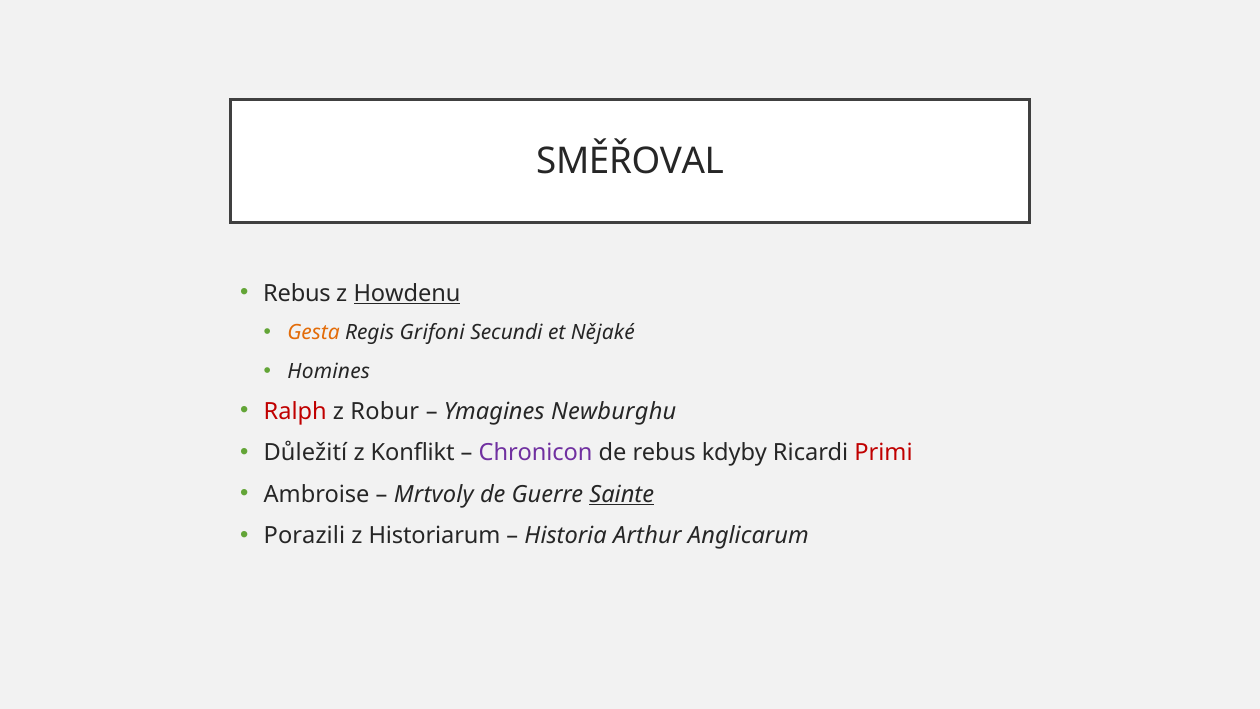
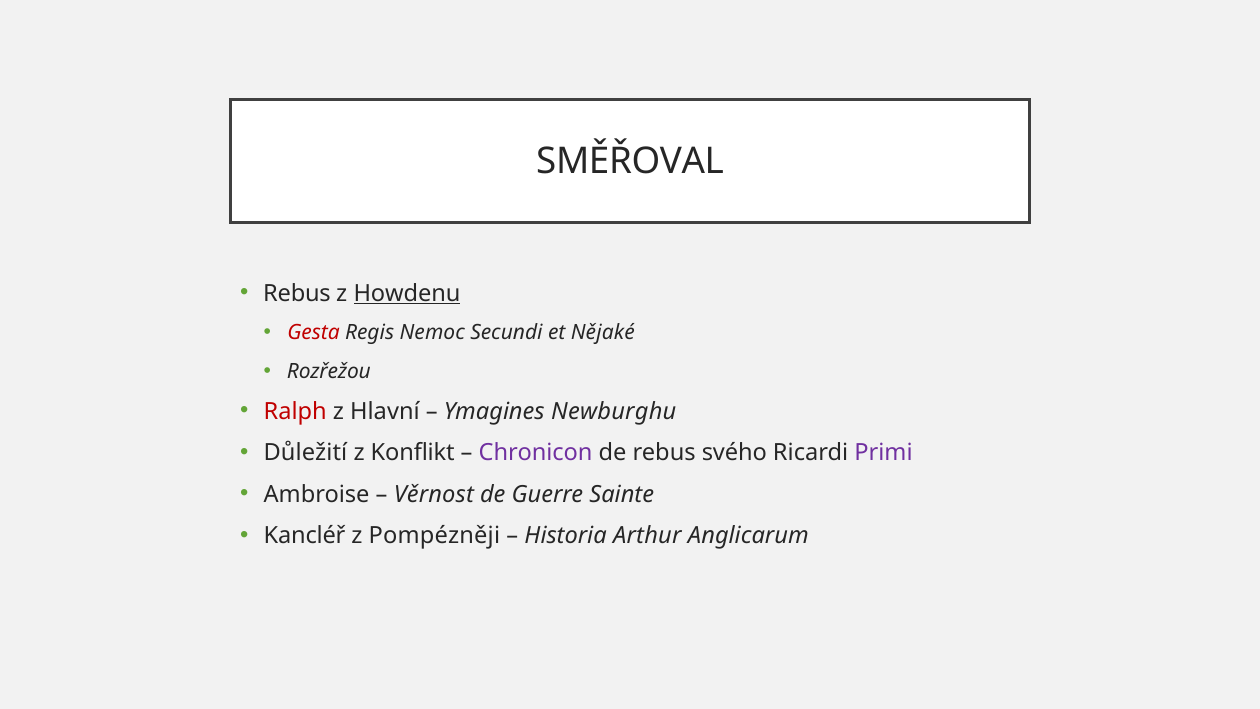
Gesta colour: orange -> red (314, 333)
Grifoni: Grifoni -> Nemoc (432, 333)
Homines: Homines -> Rozřežou (329, 371)
Robur: Robur -> Hlavní (385, 411)
kdyby: kdyby -> svého (734, 453)
Primi colour: red -> purple (883, 453)
Mrtvoly: Mrtvoly -> Věrnost (434, 494)
Sainte underline: present -> none (622, 494)
Porazili: Porazili -> Kancléř (305, 536)
Historiarum: Historiarum -> Pompézněji (434, 536)
